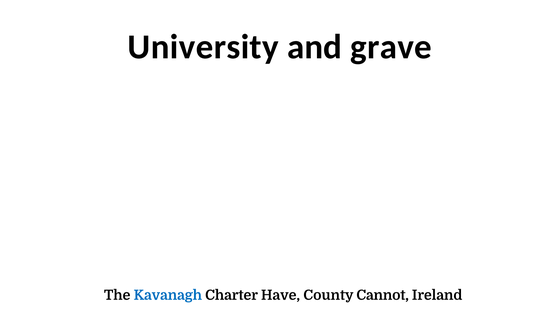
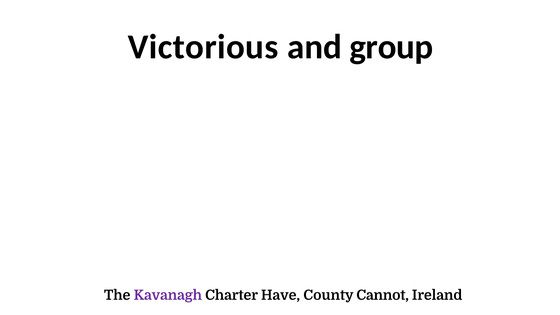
University: University -> Victorious (203, 47)
grave: grave -> group (391, 47)
Kavanagh colour: blue -> purple (168, 295)
